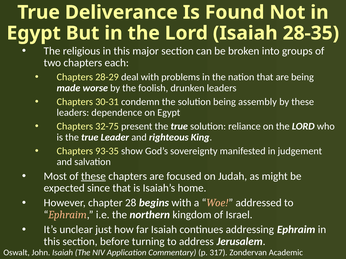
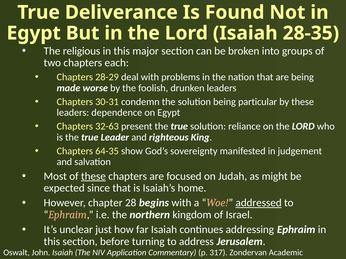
assembly: assembly -> particular (258, 102)
32-75: 32-75 -> 32-63 (107, 127)
93-35: 93-35 -> 64-35 (107, 151)
addressed underline: none -> present (259, 203)
